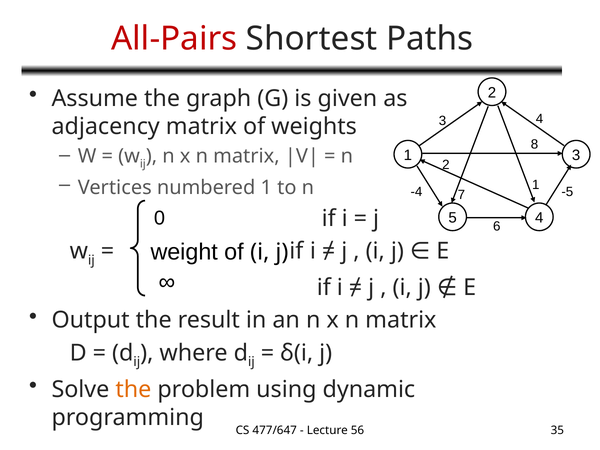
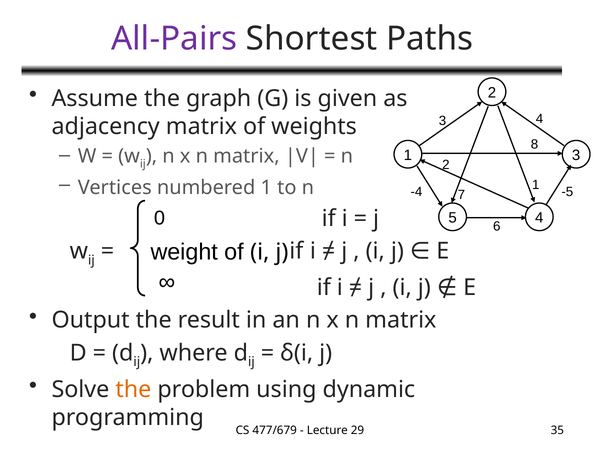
All-Pairs colour: red -> purple (174, 39)
477/647: 477/647 -> 477/679 (275, 431)
56: 56 -> 29 (357, 431)
